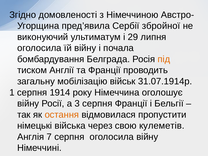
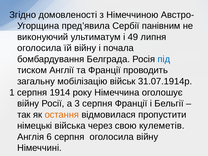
збройної: збройної -> панівним (161, 26)
29: 29 -> 49 (133, 37)
під colour: orange -> blue (164, 59)
7: 7 -> 6 (49, 137)
